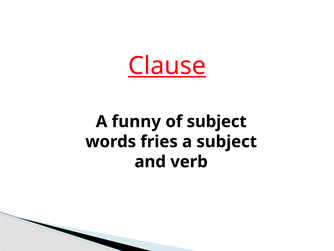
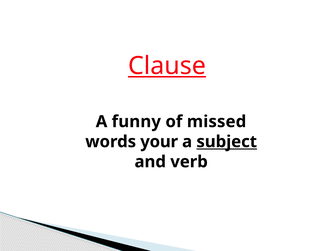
of subject: subject -> missed (217, 121)
fries: fries -> your (159, 141)
subject underline: none -> present (227, 141)
